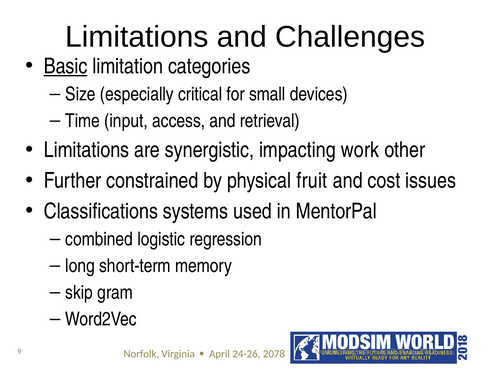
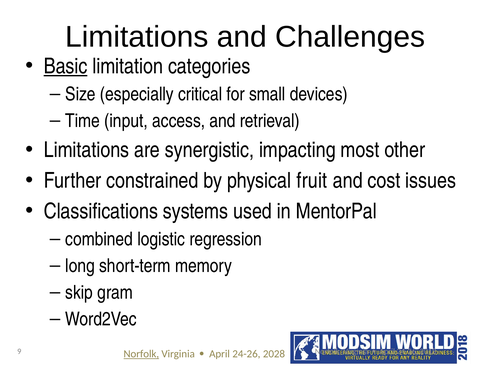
work: work -> most (360, 150)
Norfolk underline: none -> present (141, 354)
2078: 2078 -> 2028 (274, 354)
